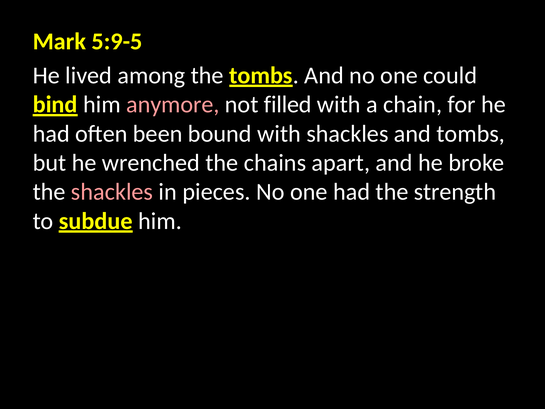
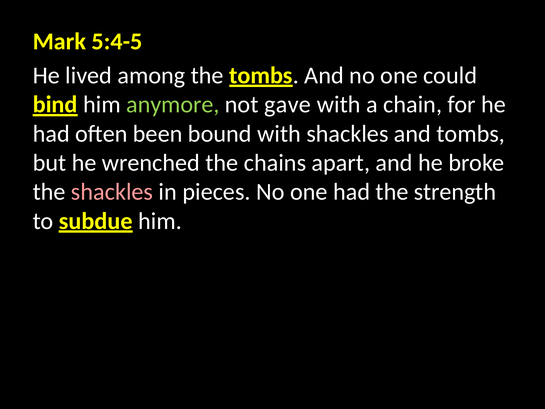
5:9-5: 5:9-5 -> 5:4-5 (117, 42)
anymore colour: pink -> light green (173, 105)
filled: filled -> gave (288, 105)
